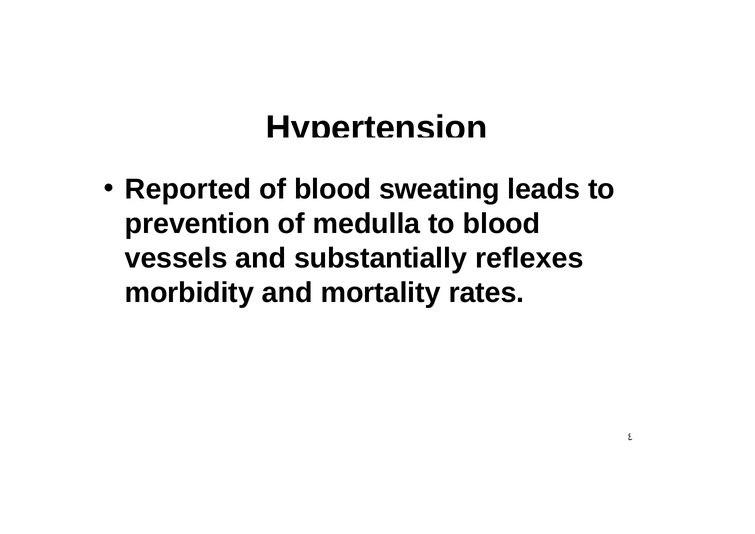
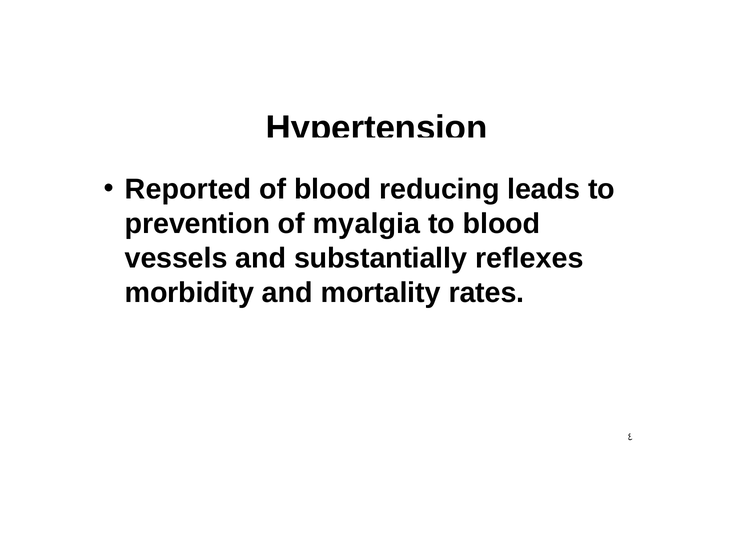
sweating: sweating -> reducing (440, 189)
medulla: medulla -> myalgia (367, 224)
